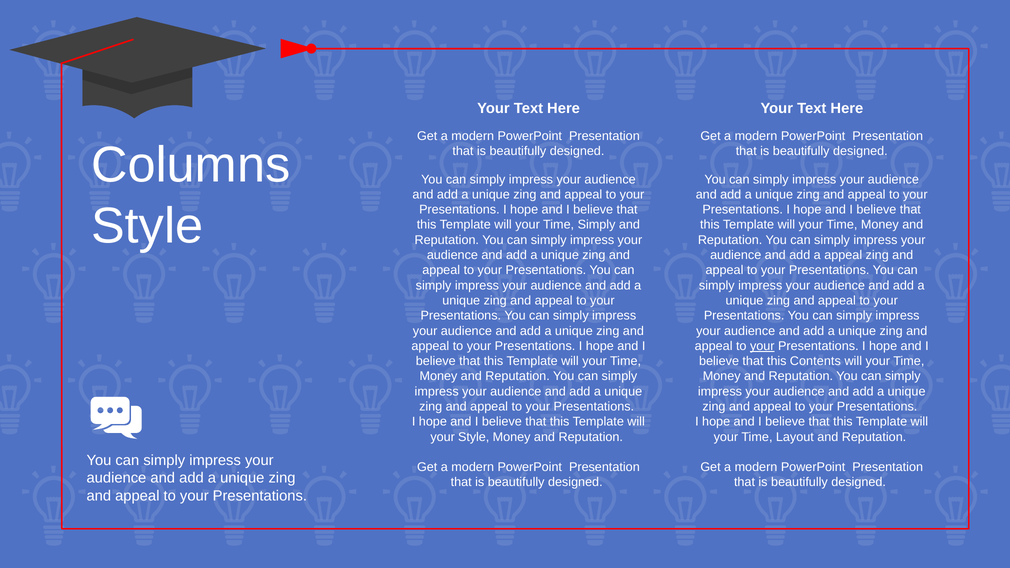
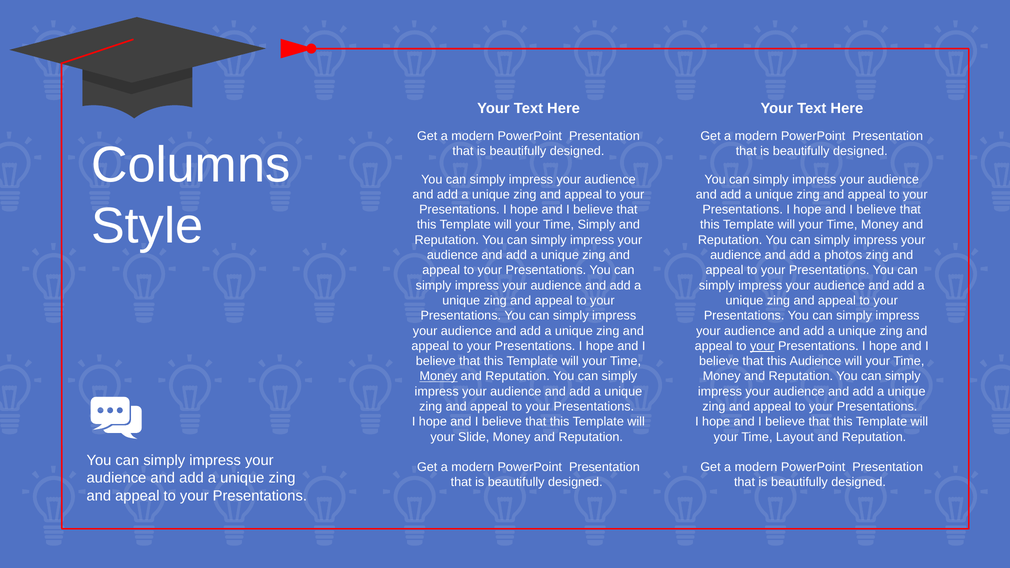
a appeal: appeal -> photos (843, 255)
this Contents: Contents -> Audience (815, 361)
Money underline: none -> present (438, 376)
your Style: Style -> Slide (474, 437)
